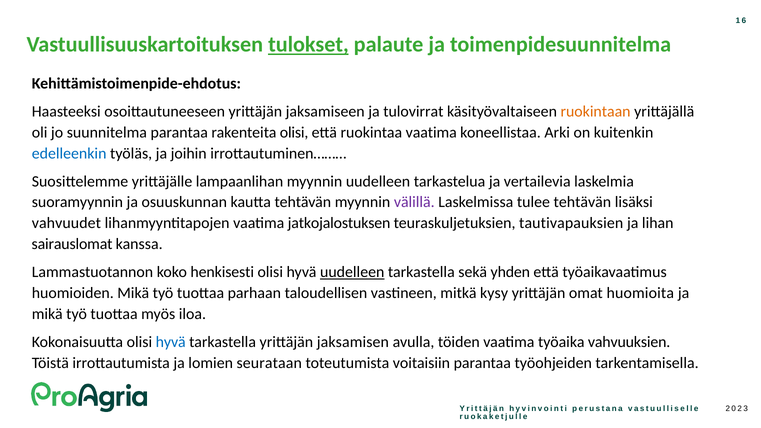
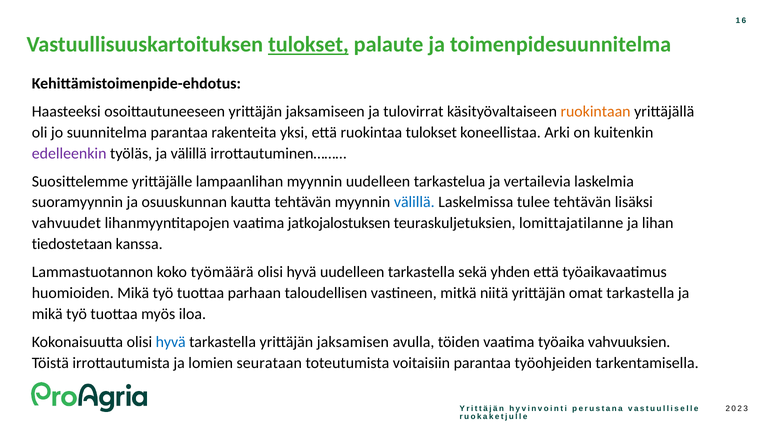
rakenteita olisi: olisi -> yksi (294, 132)
ruokintaa vaatima: vaatima -> tulokset (431, 132)
edelleenkin colour: blue -> purple (69, 153)
ja joihin: joihin -> välillä (189, 153)
välillä colour: purple -> blue (414, 202)
tautivapauksien: tautivapauksien -> lomittajatilanne (571, 223)
sairauslomat: sairauslomat -> tiedostetaan (72, 244)
henkisesti: henkisesti -> työmäärä (222, 272)
uudelleen underline: present -> none (352, 272)
kysy: kysy -> niitä (494, 293)
omat huomioita: huomioita -> tarkastella (640, 293)
